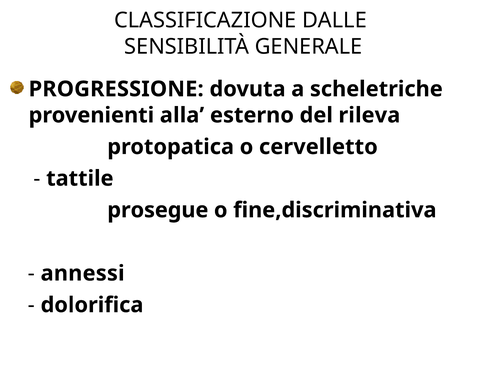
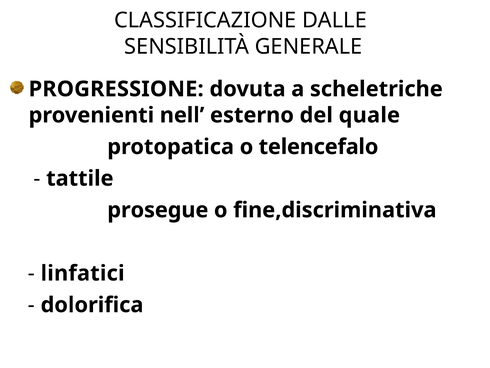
alla: alla -> nell (182, 115)
rileva: rileva -> quale (369, 115)
cervelletto: cervelletto -> telencefalo (319, 147)
annessi: annessi -> linfatici (83, 273)
